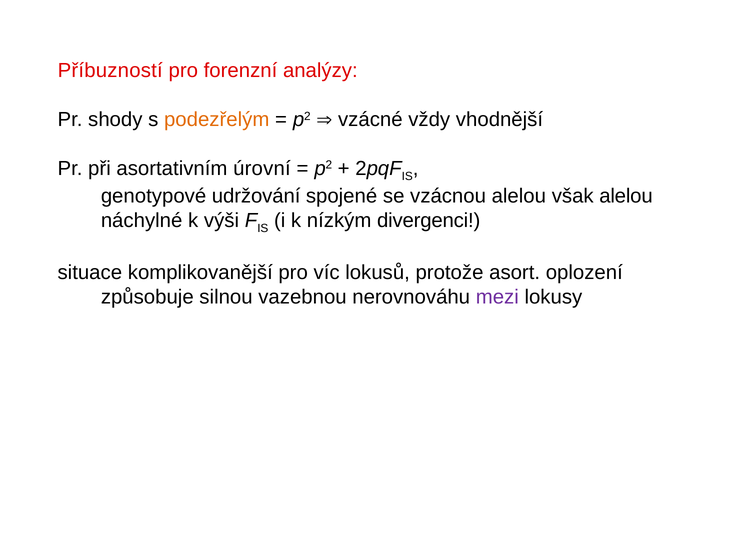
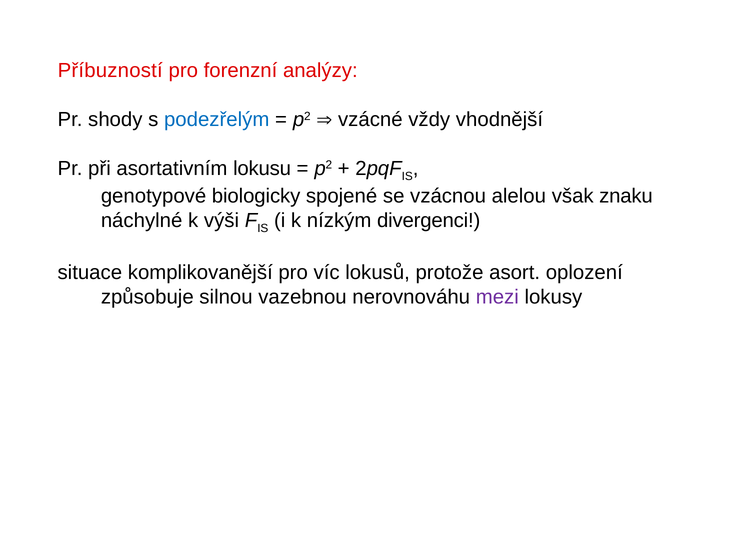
podezřelým colour: orange -> blue (217, 120)
úrovní: úrovní -> lokusu (262, 169)
udržování: udržování -> biologicky (256, 196)
však alelou: alelou -> znaku (626, 196)
